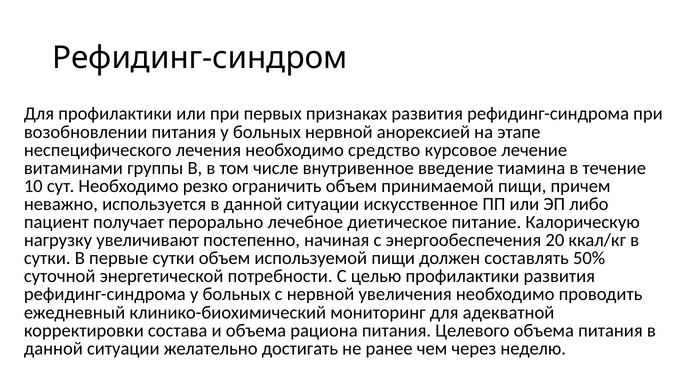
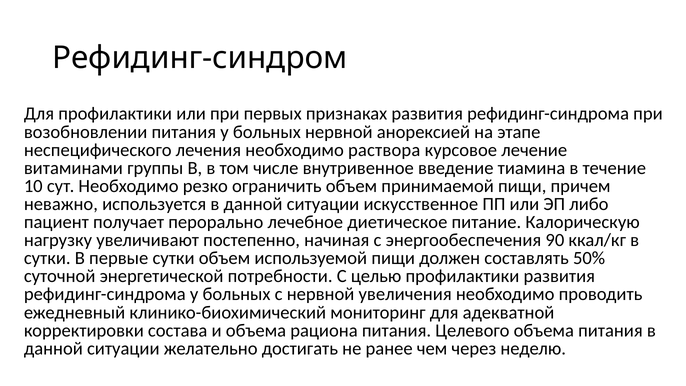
средство: средство -> раствора (384, 150)
20: 20 -> 90 (555, 240)
